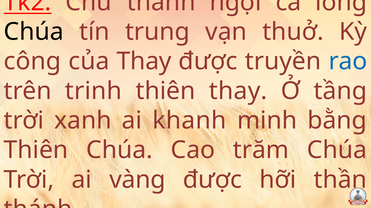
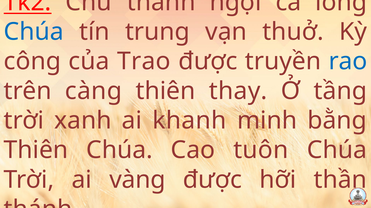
Chúa colour: black -> blue (34, 32)
của Thay: Thay -> Trao (144, 62)
trinh: trinh -> càng (93, 91)
trăm: trăm -> tuôn (261, 151)
